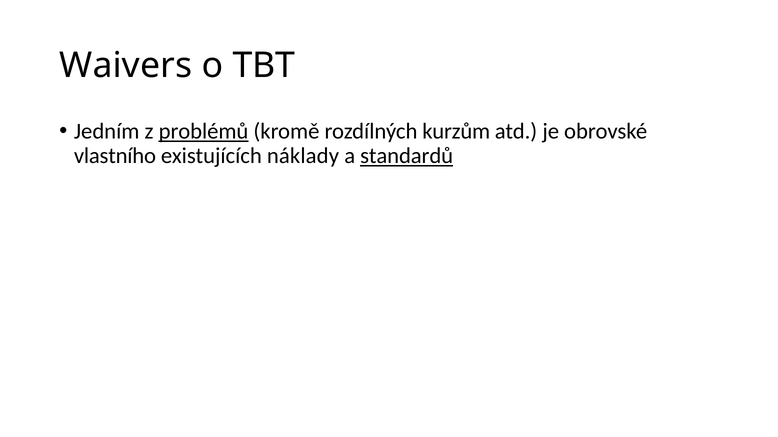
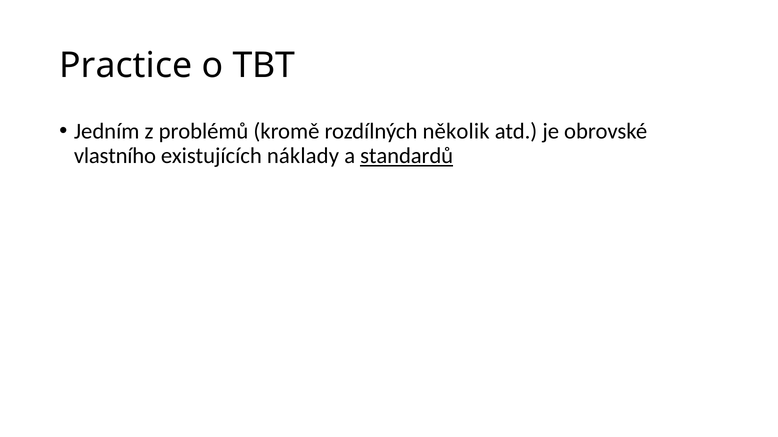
Waivers: Waivers -> Practice (126, 65)
problémů underline: present -> none (204, 132)
kurzům: kurzům -> několik (456, 132)
